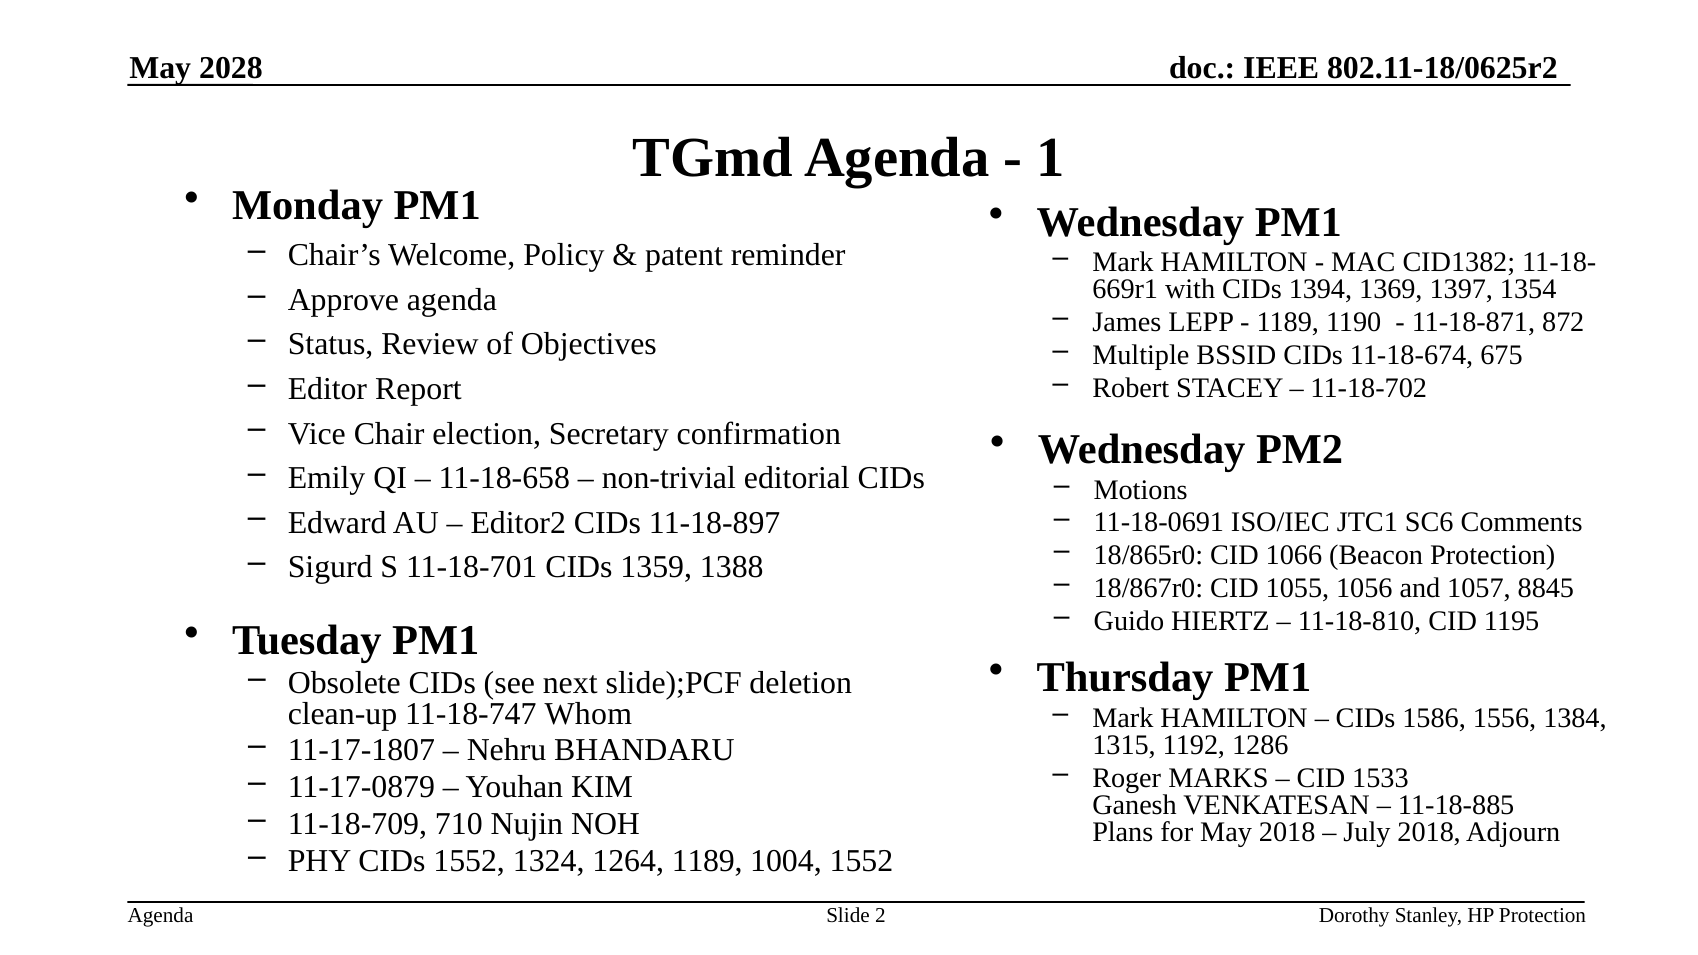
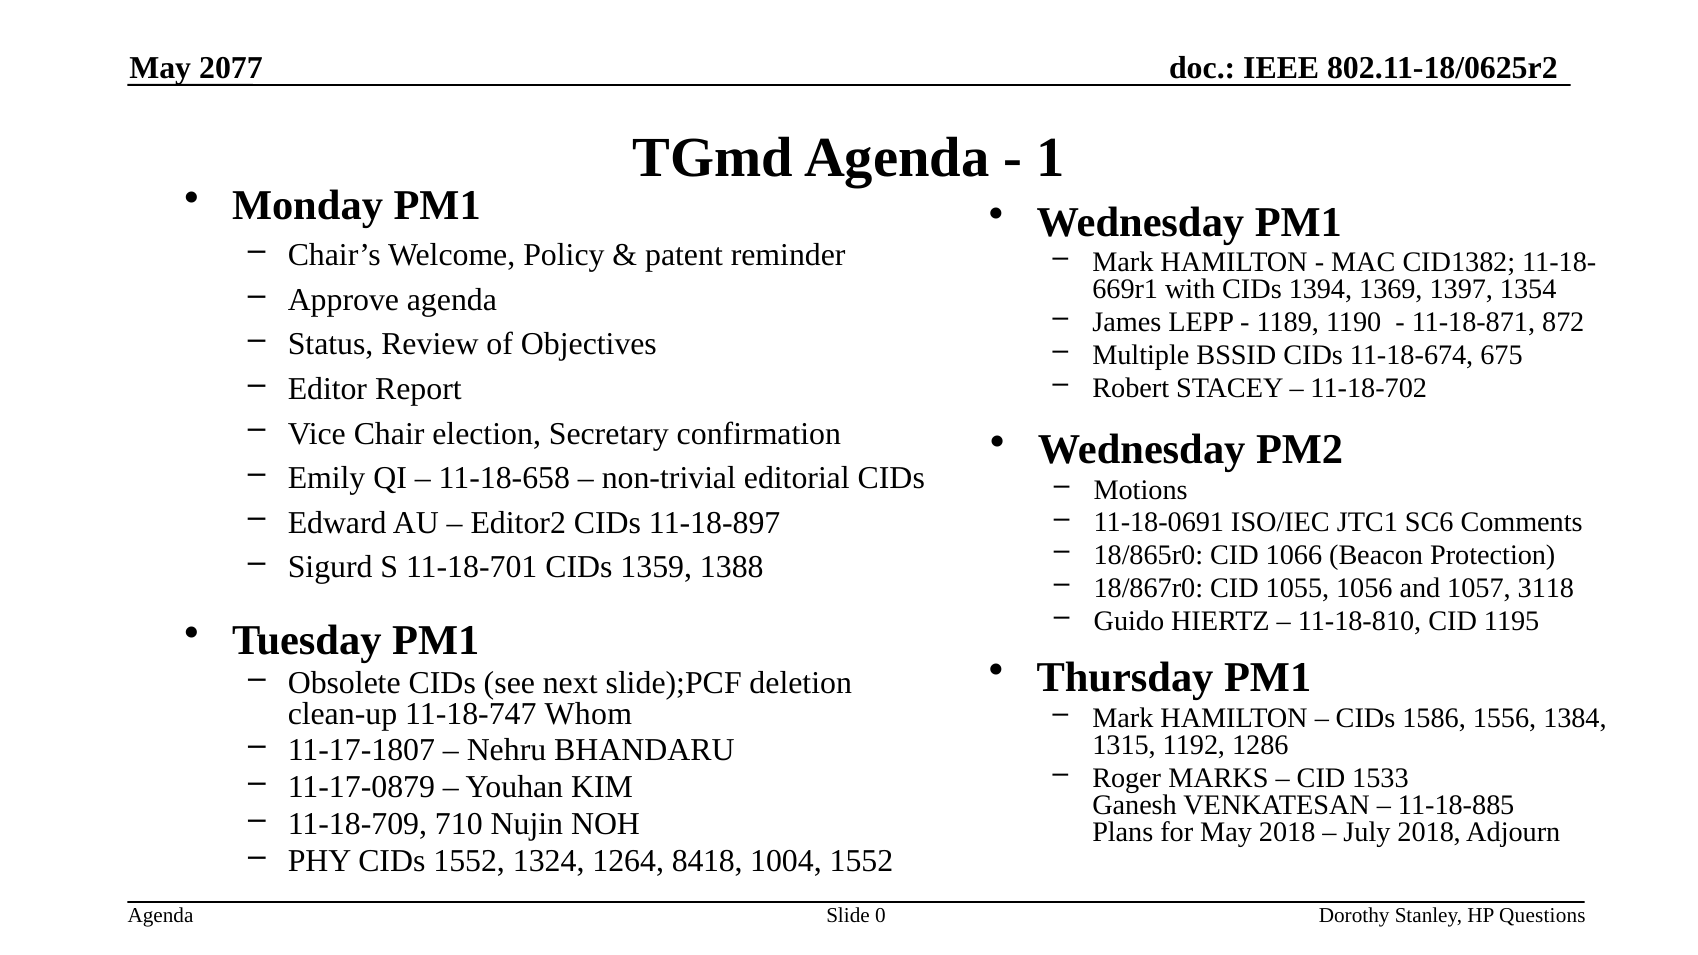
2028: 2028 -> 2077 (231, 68)
8845: 8845 -> 3118 (1546, 588)
1264 1189: 1189 -> 8418 (707, 861)
2: 2 -> 0 (880, 916)
HP Protection: Protection -> Questions (1542, 916)
